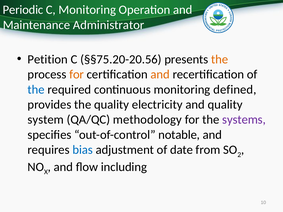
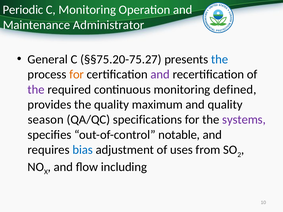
Petition: Petition -> General (48, 59)
§§75.20-20.56: §§75.20-20.56 -> §§75.20-75.27 (121, 59)
the colour: orange -> blue (220, 59)
and colour: orange -> purple (160, 74)
the colour: blue -> purple (36, 90)
electricity: electricity -> maximum (157, 105)
system: system -> season (46, 120)
methodology: methodology -> specifications (147, 120)
date: date -> uses (181, 150)
